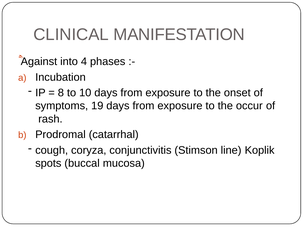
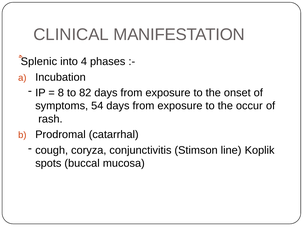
Against: Against -> Splenic (39, 62)
10: 10 -> 82 (85, 93)
19: 19 -> 54 (97, 106)
